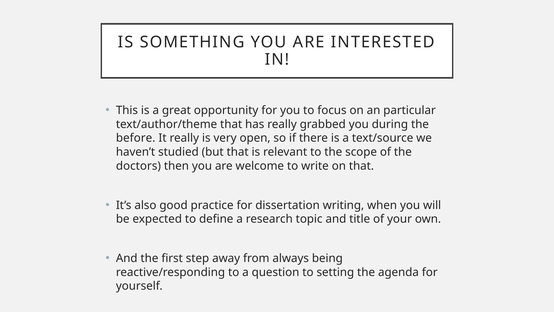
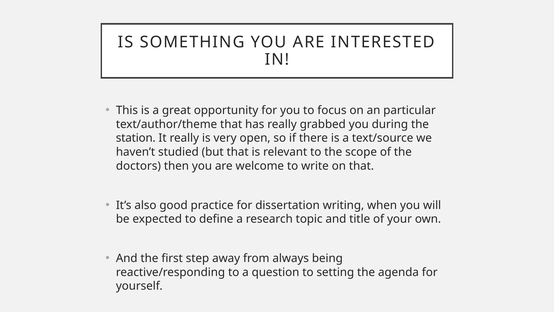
before: before -> station (136, 138)
